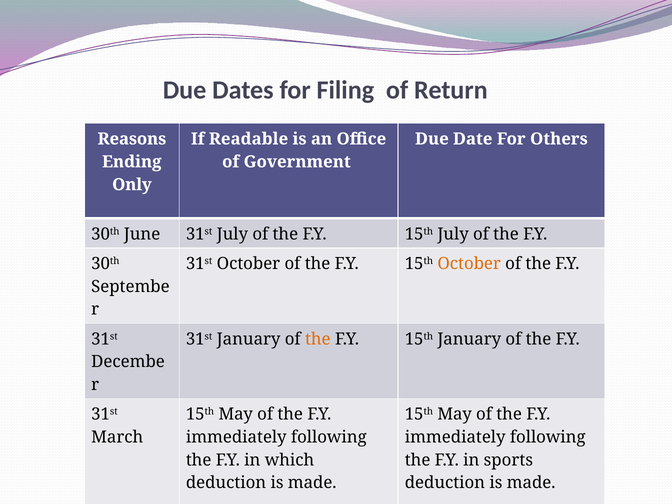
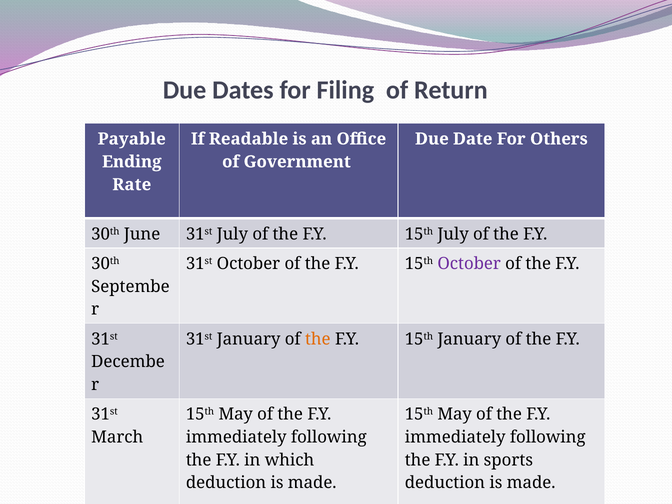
Reasons: Reasons -> Payable (132, 139)
Only: Only -> Rate (132, 185)
October colour: orange -> purple (469, 264)
